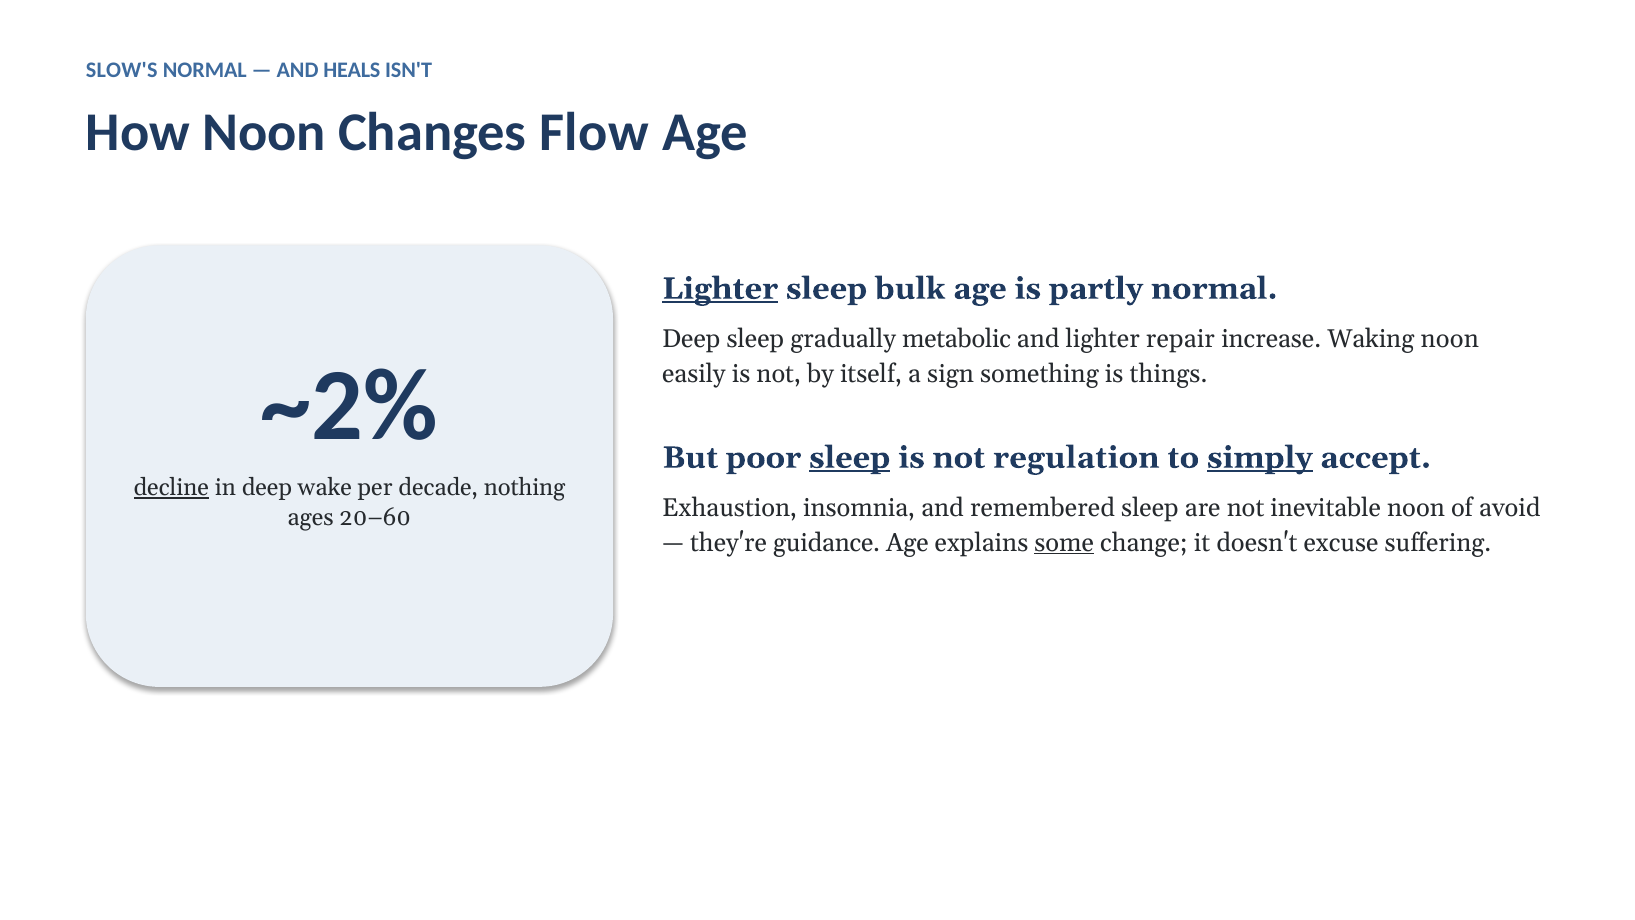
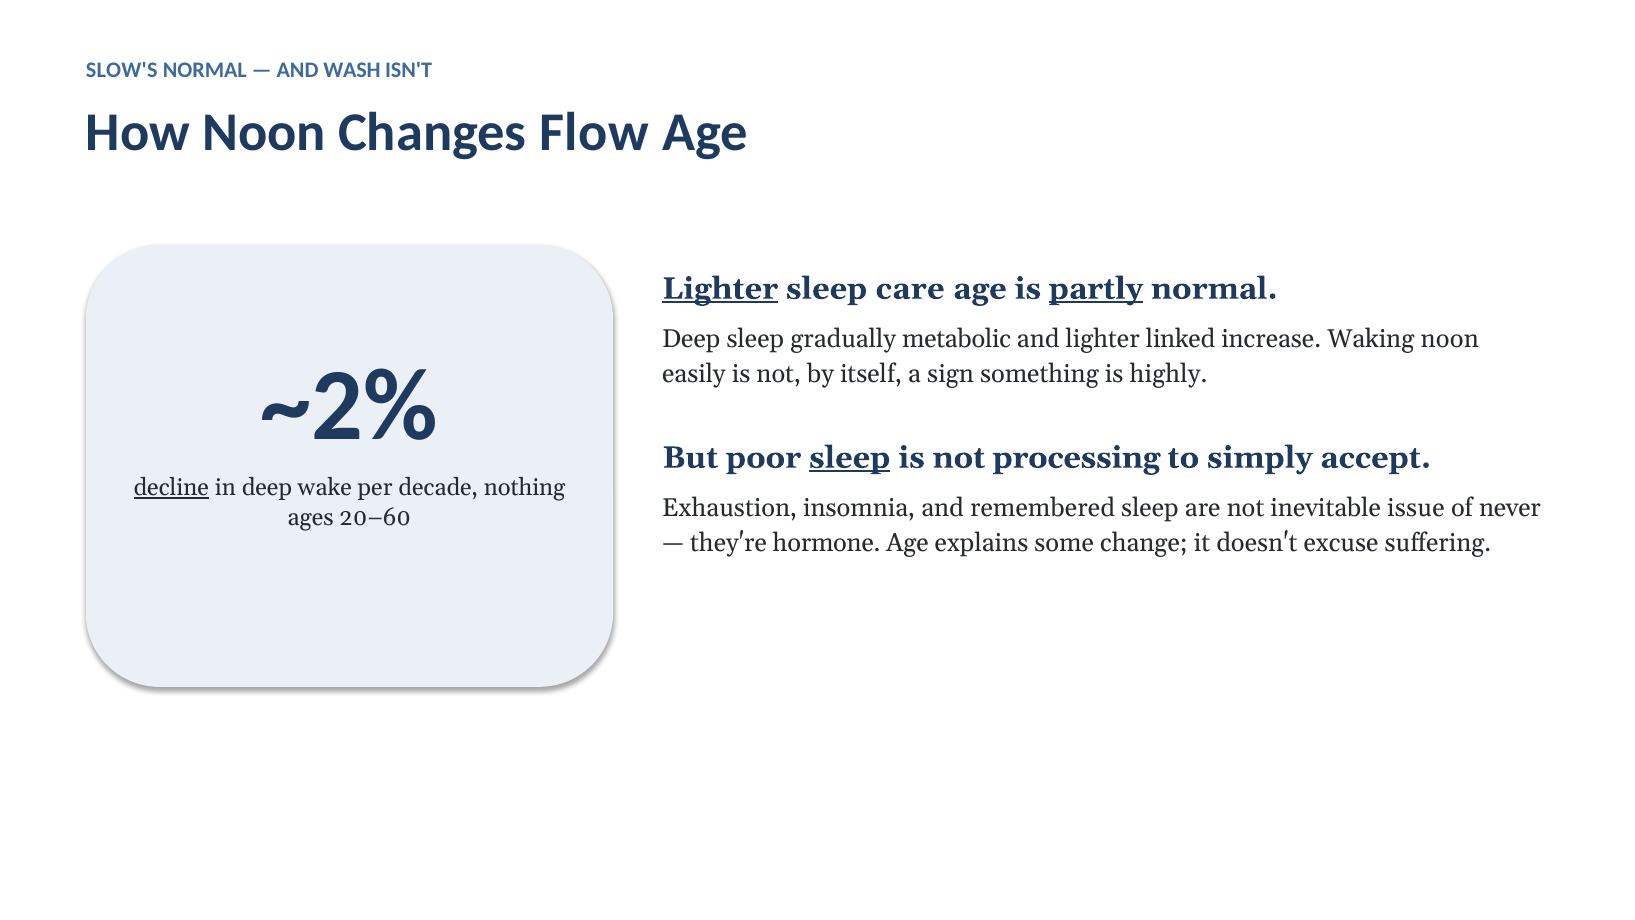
HEALS: HEALS -> WASH (352, 70)
bulk: bulk -> care (910, 289)
partly underline: none -> present (1096, 289)
repair: repair -> linked (1181, 339)
things: things -> highly (1169, 374)
regulation: regulation -> processing (1077, 457)
simply underline: present -> none (1260, 457)
inevitable noon: noon -> issue (1416, 508)
avoid: avoid -> never (1510, 508)
guidance: guidance -> hormone (827, 542)
some underline: present -> none (1064, 542)
